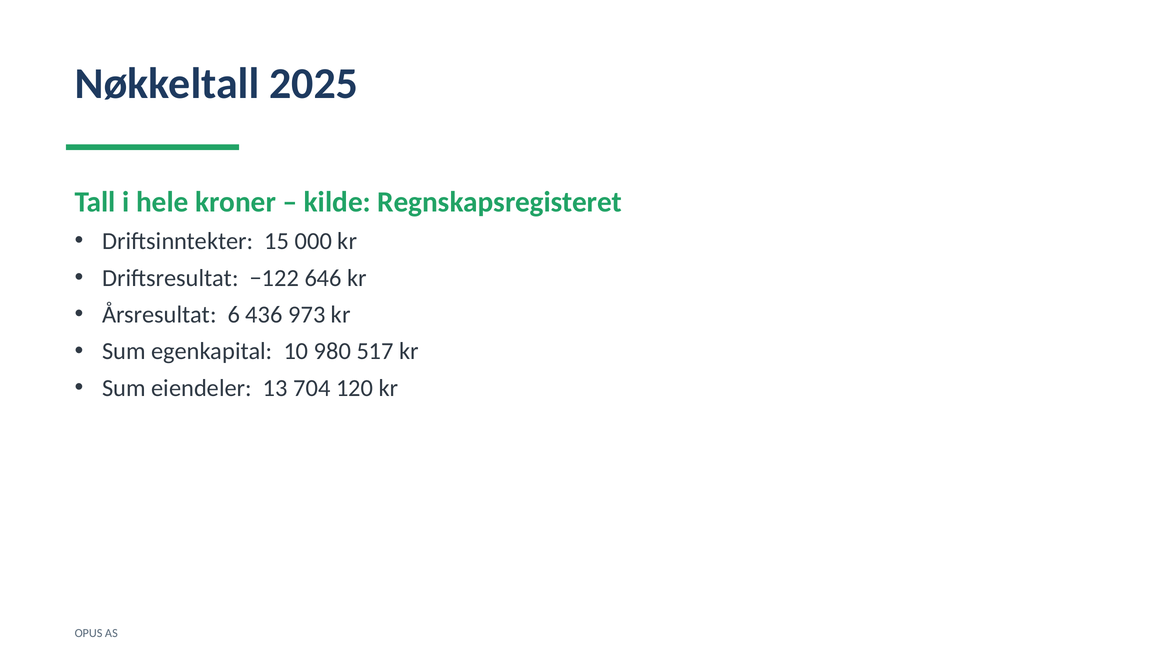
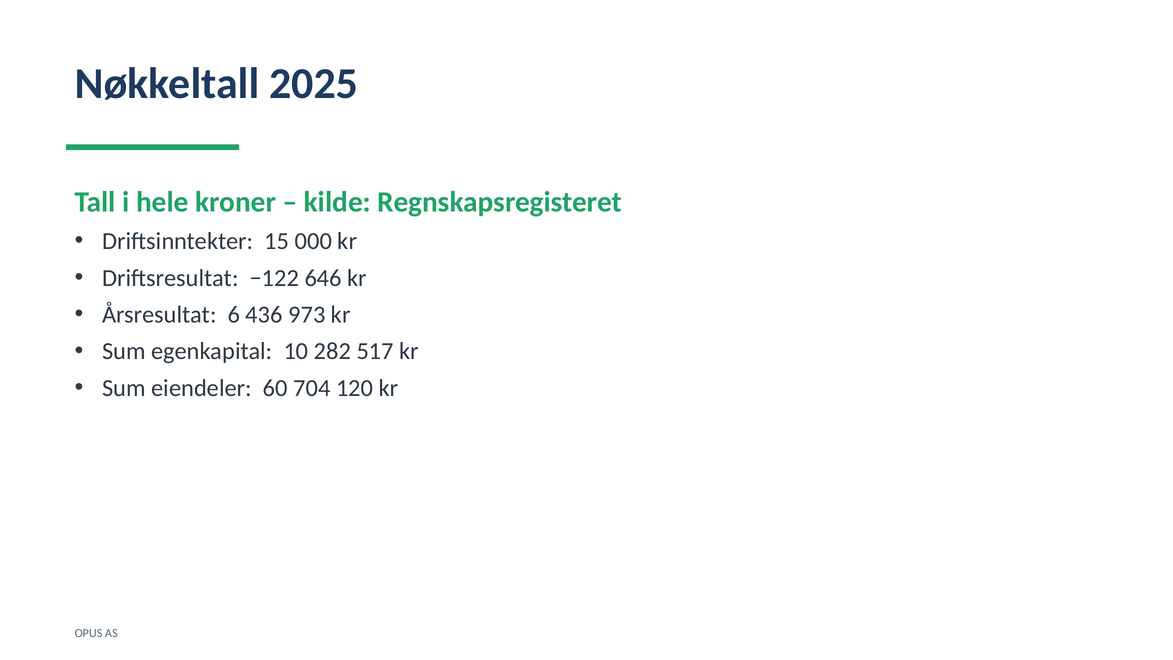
980: 980 -> 282 (332, 351)
13: 13 -> 60 (275, 388)
